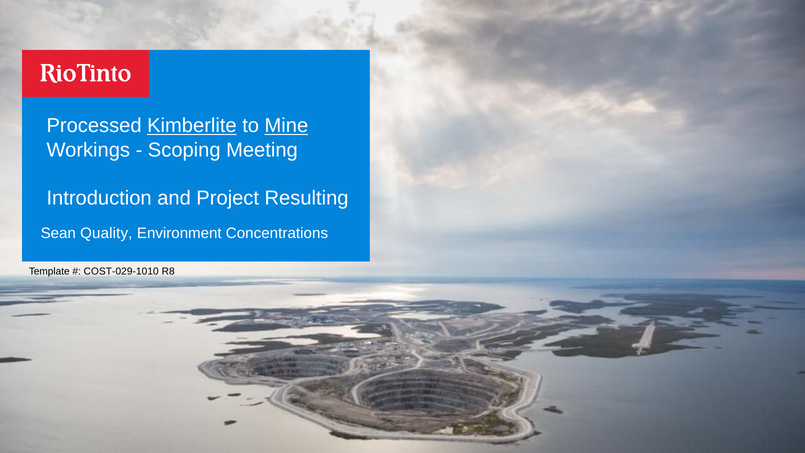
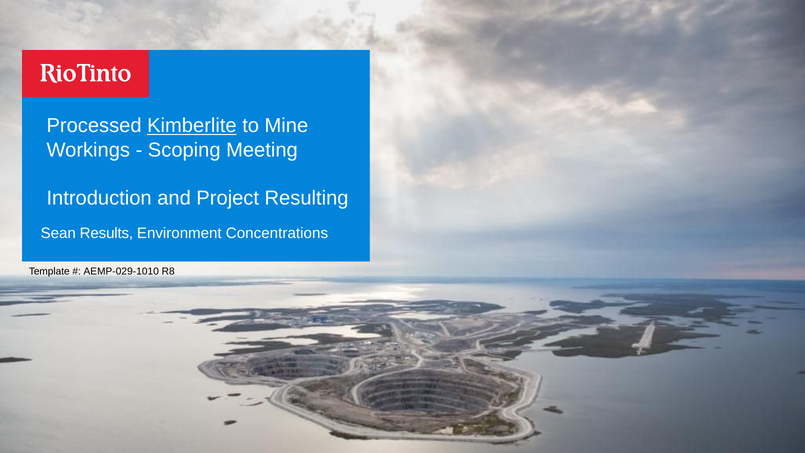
Mine underline: present -> none (286, 126)
Quality: Quality -> Results (106, 233)
COST-029-1010: COST-029-1010 -> AEMP-029-1010 (121, 271)
